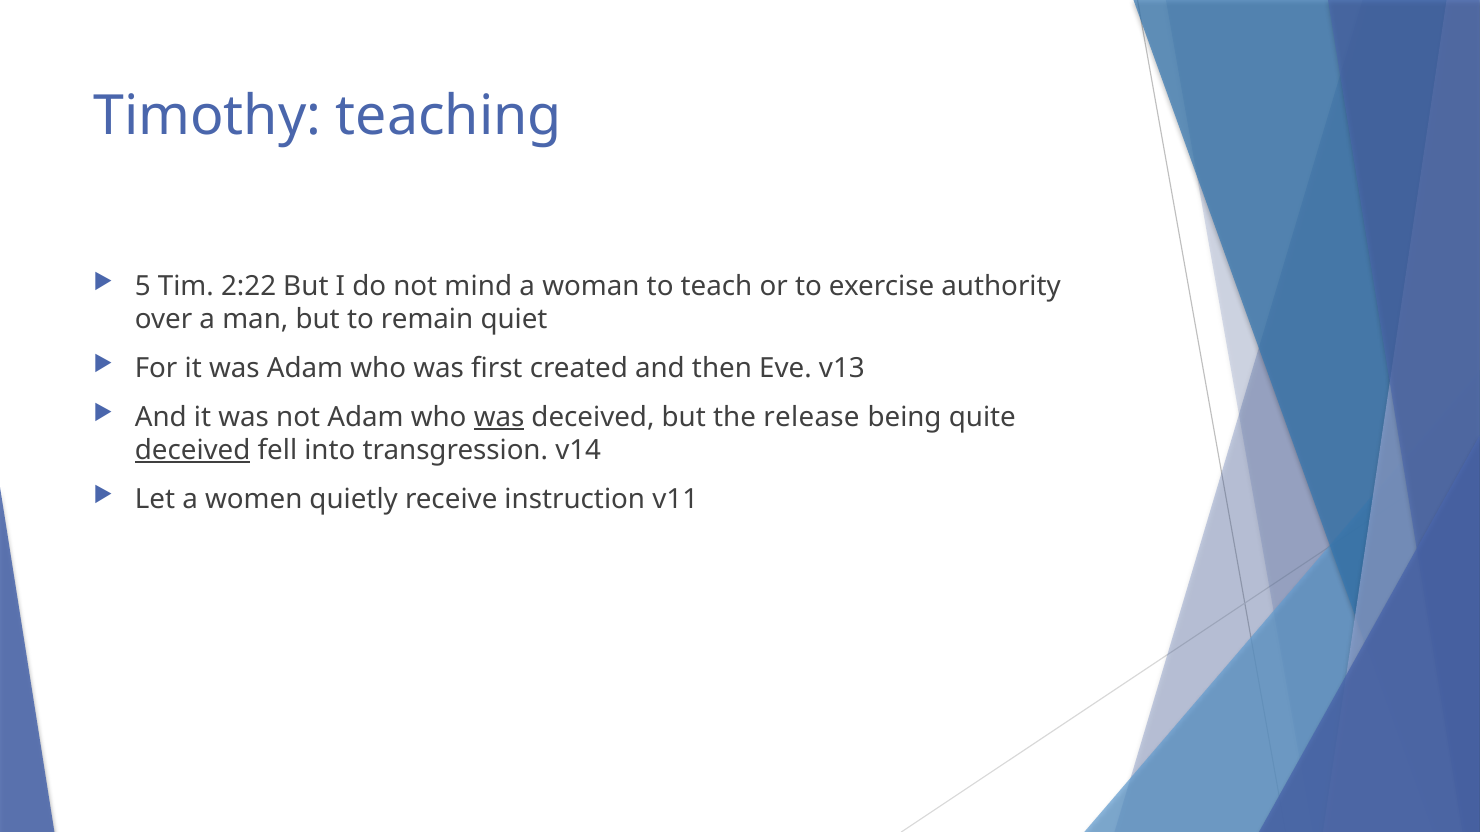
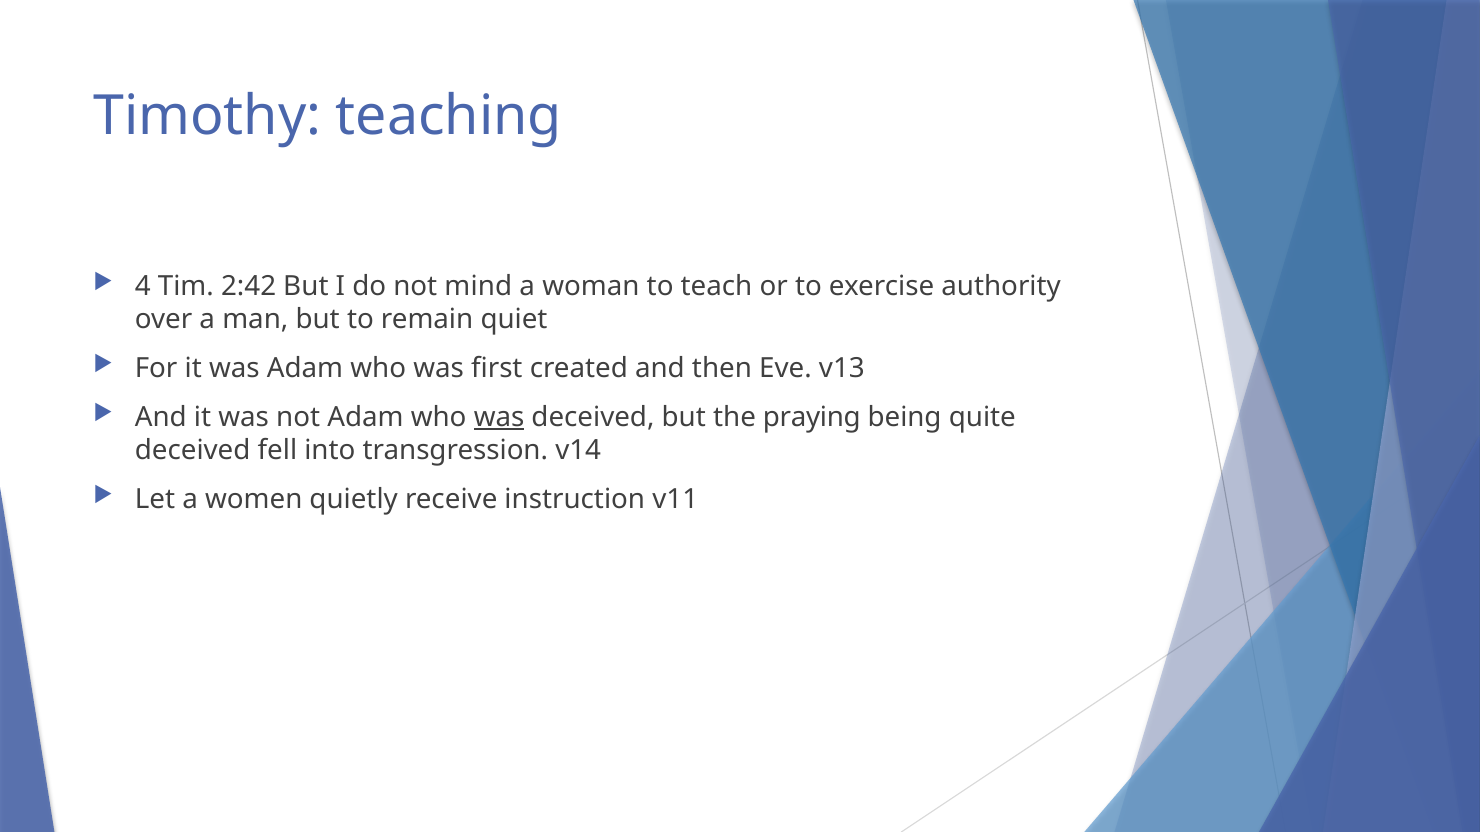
5: 5 -> 4 (143, 286)
2:22: 2:22 -> 2:42 (249, 286)
release: release -> praying (812, 417)
deceived underline: present -> none (193, 450)
